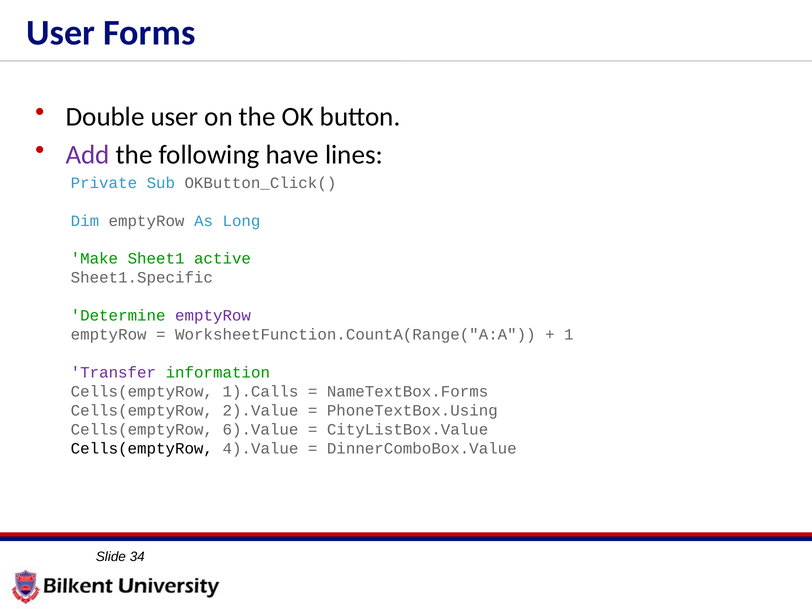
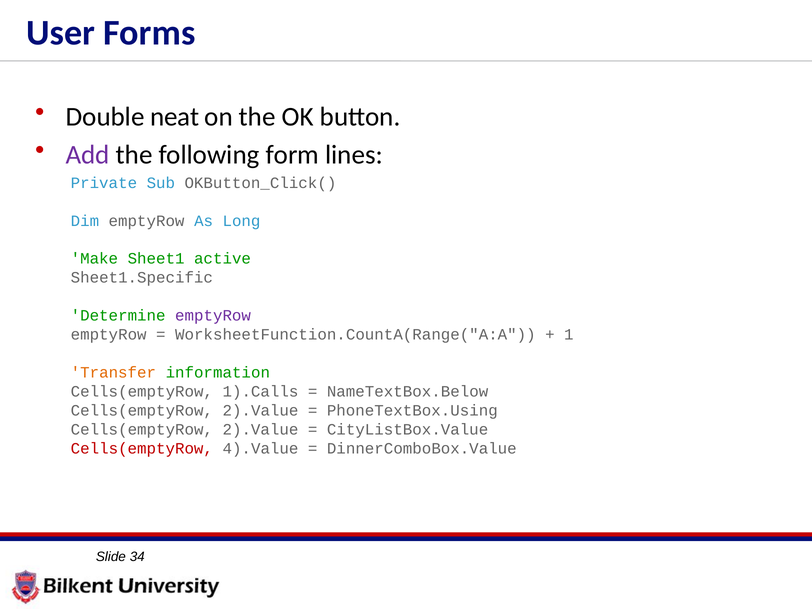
Double user: user -> neat (175, 117)
have: have -> form (292, 155)
Transfer colour: purple -> orange (113, 372)
NameTextBox.Forms: NameTextBox.Forms -> NameTextBox.Below (408, 391)
6).Value: 6).Value -> 2).Value (260, 429)
Cells(emptyRow colour: black -> red (142, 448)
